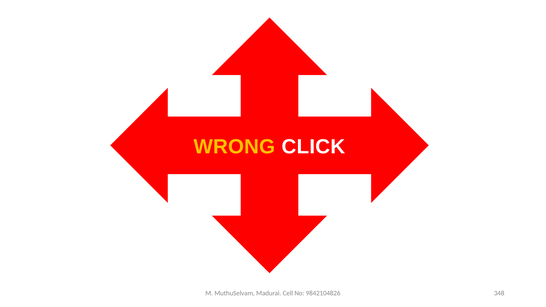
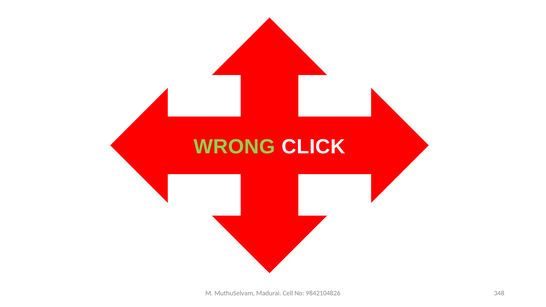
WRONG colour: yellow -> light green (234, 147)
